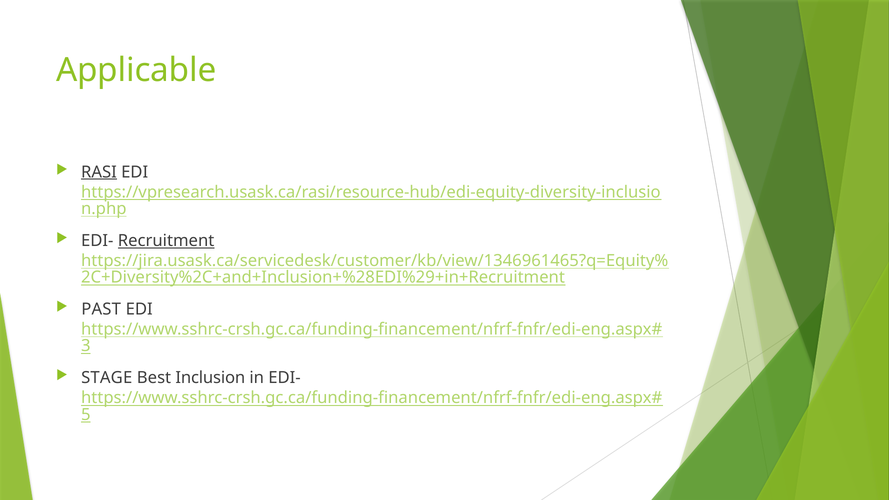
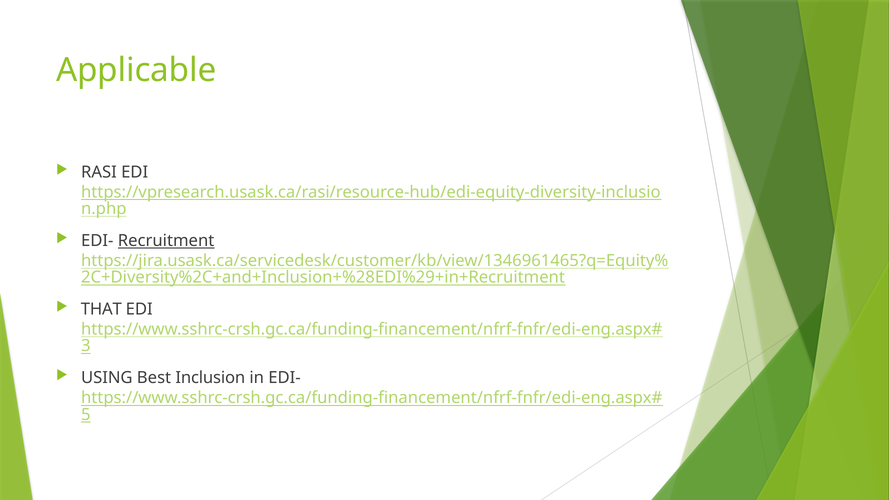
RASI underline: present -> none (99, 172)
PAST: PAST -> THAT (101, 309)
STAGE: STAGE -> USING (107, 378)
